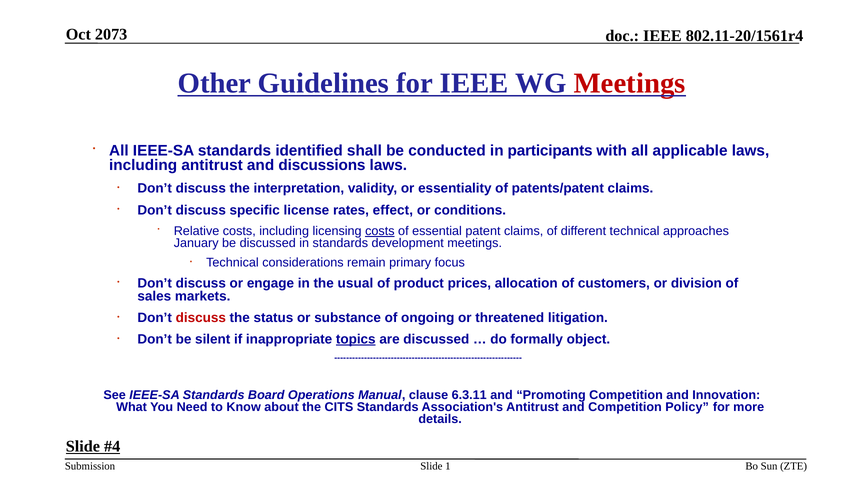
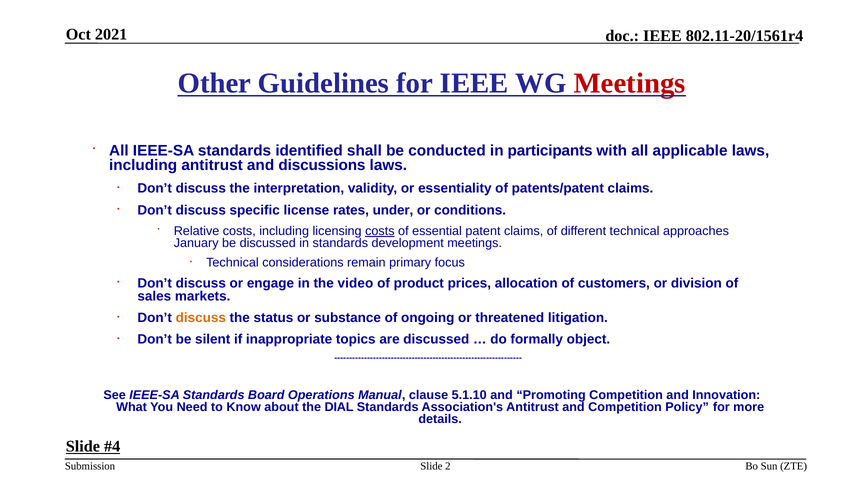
2073: 2073 -> 2021 (111, 34)
effect: effect -> under (393, 210)
usual: usual -> video (355, 283)
discuss colour: red -> orange (201, 318)
topics underline: present -> none (356, 339)
6.3.11: 6.3.11 -> 5.1.10 (469, 395)
CITS: CITS -> DIAL (339, 407)
1: 1 -> 2 (448, 466)
